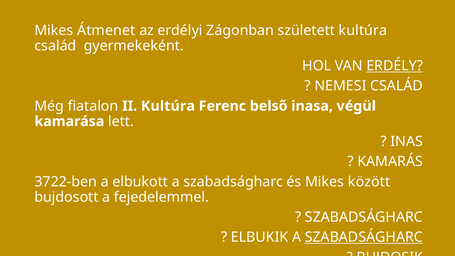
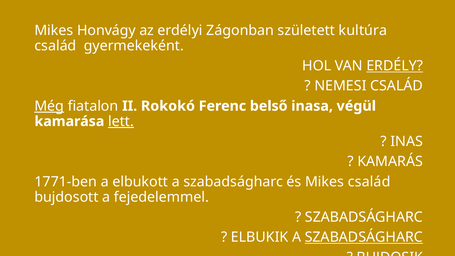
Átmenet: Átmenet -> Honvágy (106, 30)
Még underline: none -> present (49, 106)
II Kultúra: Kultúra -> Rokokó (168, 106)
lett underline: none -> present (121, 121)
3722-ben: 3722-ben -> 1771-ben (66, 182)
Mikes között: között -> család (369, 182)
